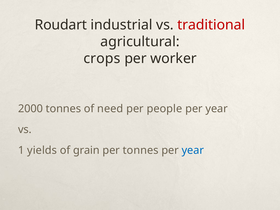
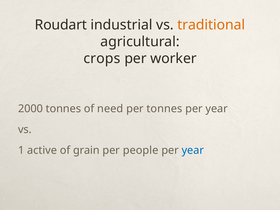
traditional colour: red -> orange (211, 25)
per people: people -> tonnes (164, 109)
yields: yields -> active (42, 150)
per tonnes: tonnes -> people (141, 150)
